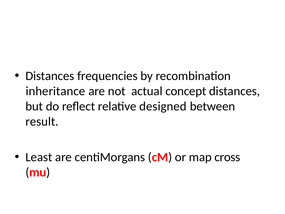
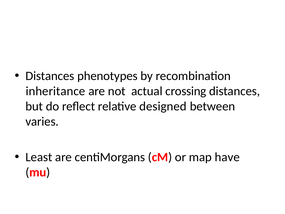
frequencies: frequencies -> phenotypes (107, 76)
concept: concept -> crossing (186, 91)
result: result -> varies (42, 121)
cross: cross -> have (227, 157)
